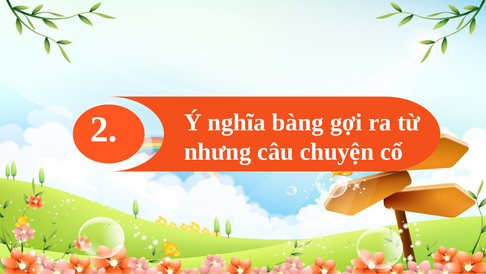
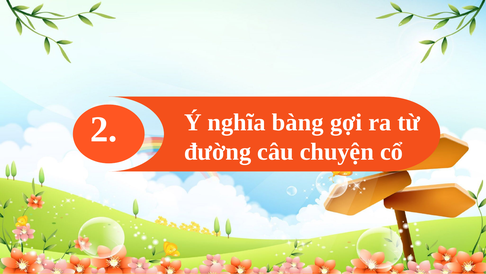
nhưng: nhưng -> đường (218, 151)
